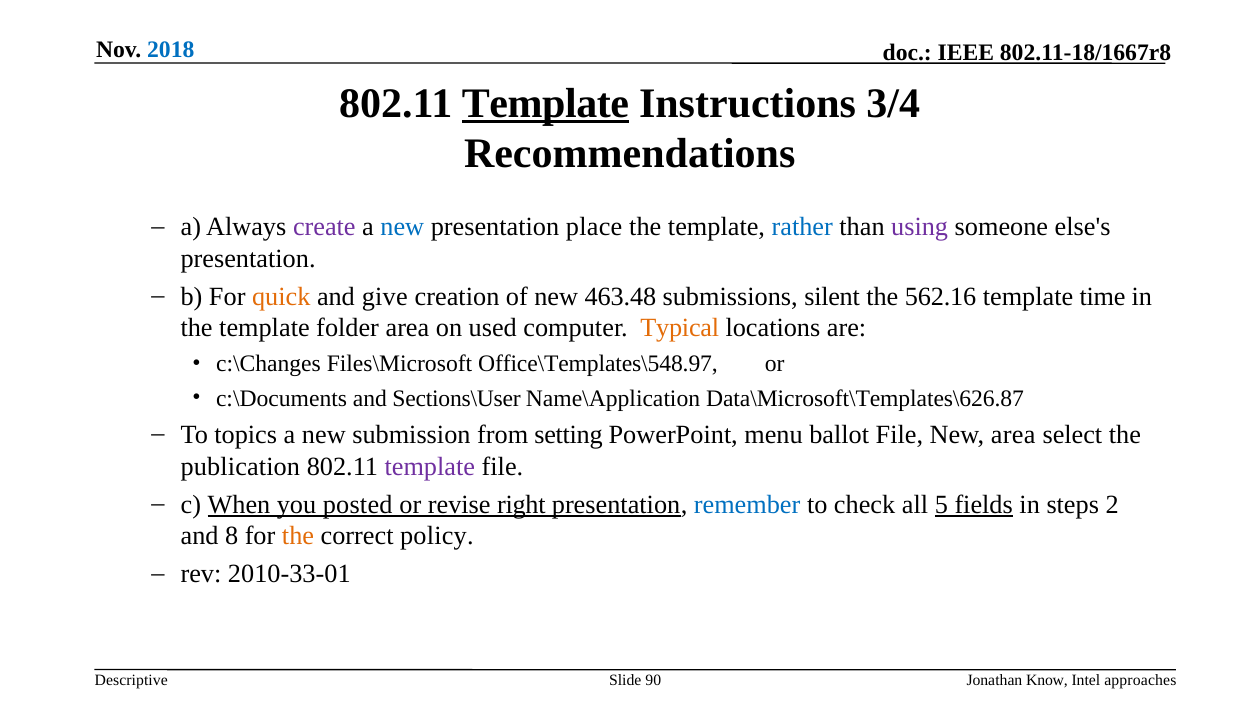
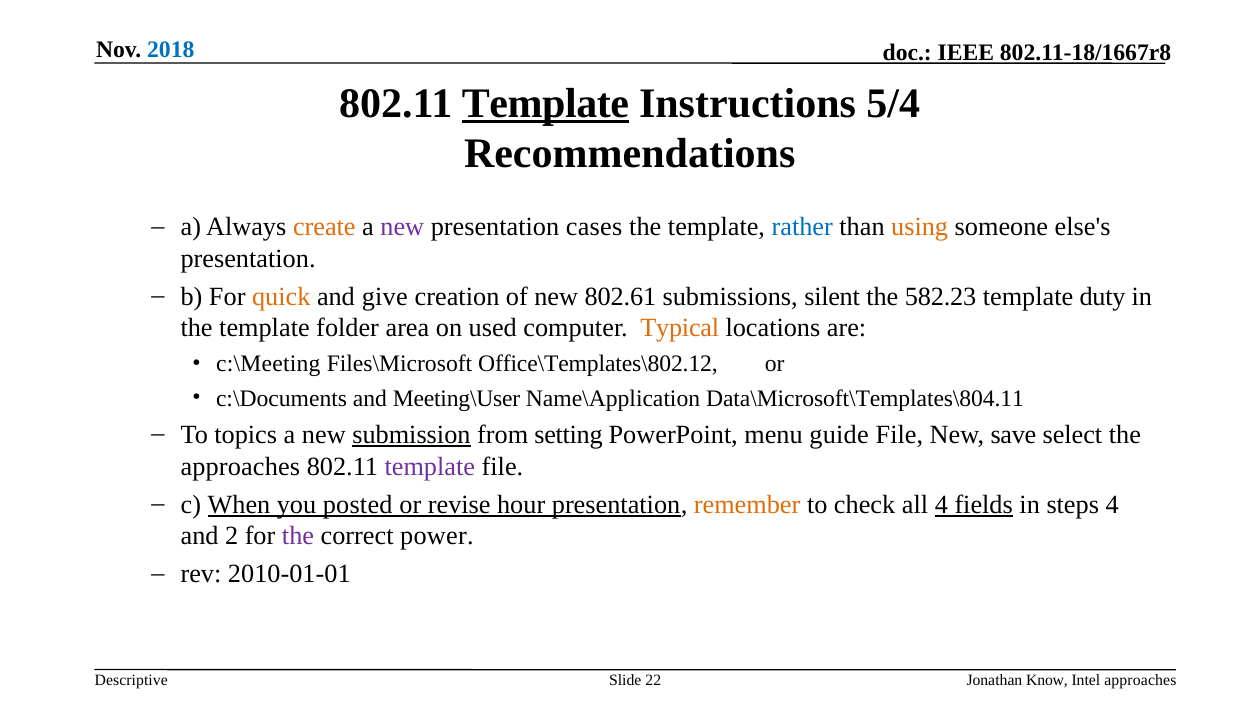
3/4: 3/4 -> 5/4 (893, 104)
create colour: purple -> orange (324, 227)
new colour: blue -> purple (402, 227)
place: place -> cases (594, 227)
using colour: purple -> orange (920, 227)
463.48: 463.48 -> 802.61 (620, 297)
562.16: 562.16 -> 582.23 (941, 297)
time: time -> duty (1103, 297)
c:\Changes: c:\Changes -> c:\Meeting (268, 364)
Office\Templates\548.97: Office\Templates\548.97 -> Office\Templates\802.12 (598, 364)
Sections\User: Sections\User -> Meeting\User (457, 398)
Data\Microsoft\Templates\626.87: Data\Microsoft\Templates\626.87 -> Data\Microsoft\Templates\804.11 (865, 398)
submission underline: none -> present (411, 435)
ballot: ballot -> guide (839, 435)
New area: area -> save (1013, 435)
publication: publication -> approaches (240, 466)
right: right -> hour (521, 504)
remember colour: blue -> orange (747, 504)
all 5: 5 -> 4 (941, 504)
steps 2: 2 -> 4 (1112, 504)
8: 8 -> 2 (232, 536)
the colour: orange -> purple (298, 536)
policy: policy -> power (437, 536)
2010-33-01: 2010-33-01 -> 2010-01-01 (289, 574)
90: 90 -> 22 (653, 680)
